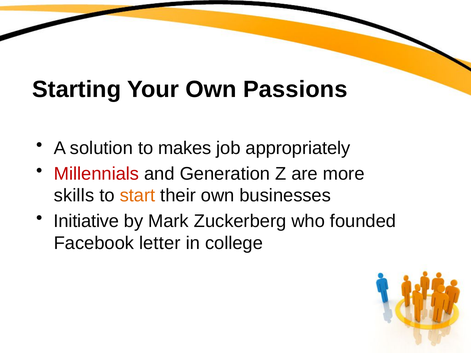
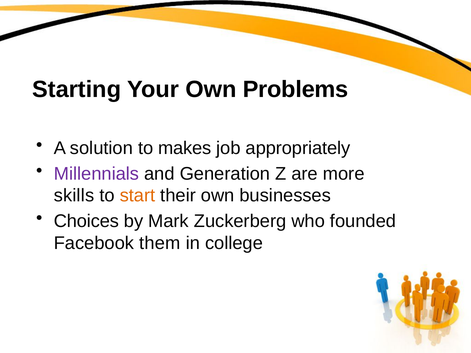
Passions: Passions -> Problems (296, 89)
Millennials colour: red -> purple (96, 174)
Initiative: Initiative -> Choices (86, 221)
letter: letter -> them (160, 243)
